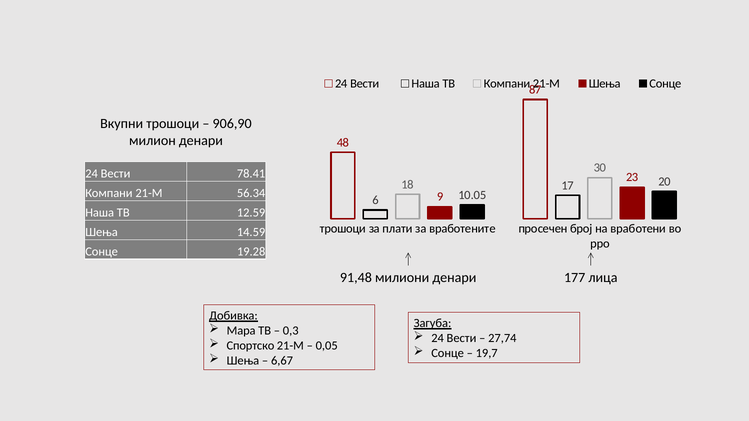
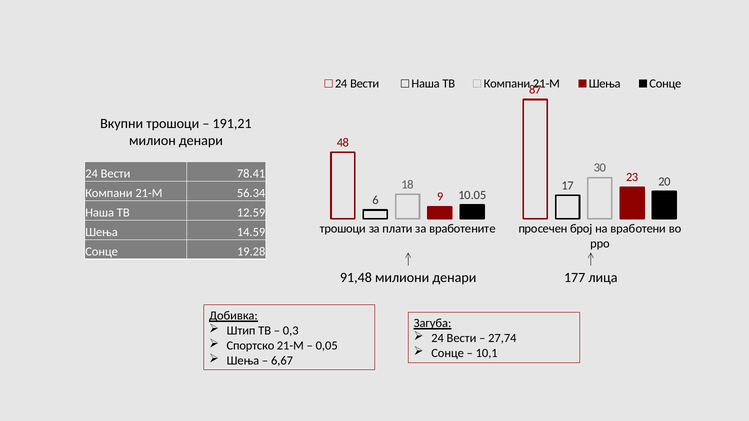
906,90: 906,90 -> 191,21 (232, 124)
Мара: Мара -> Штип (241, 331)
19,7: 19,7 -> 10,1 (487, 354)
